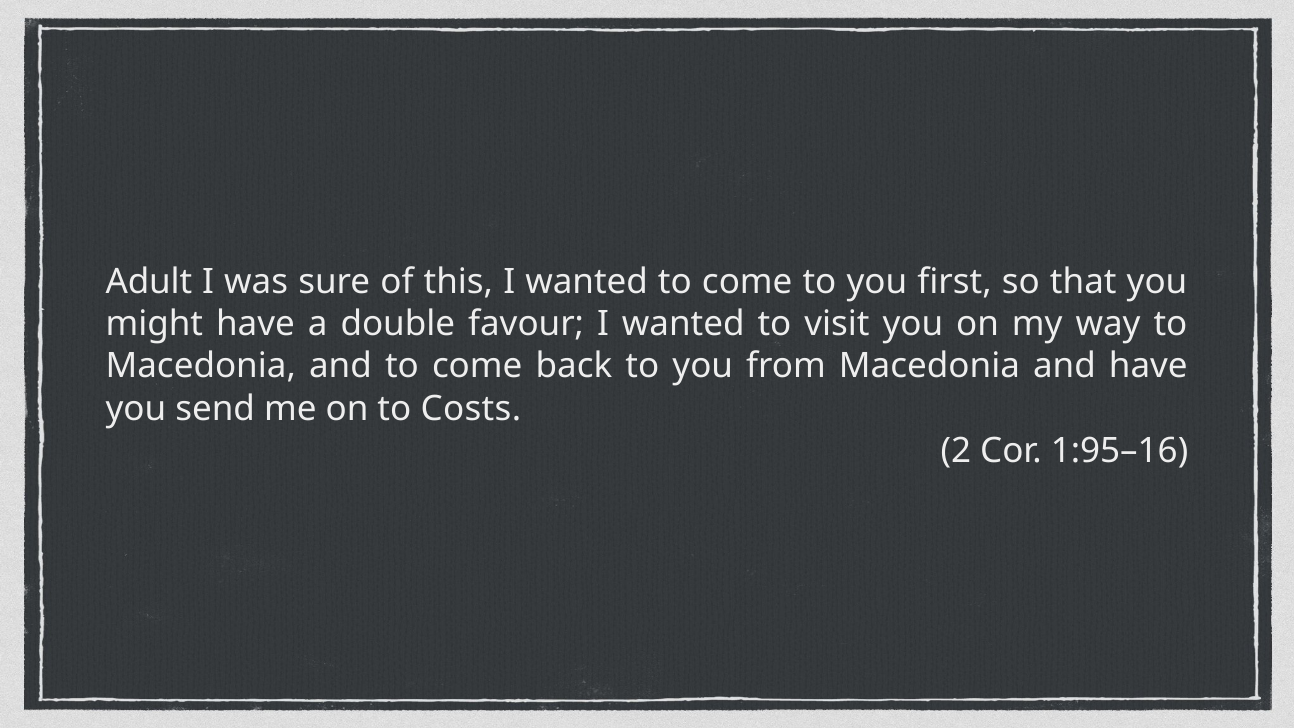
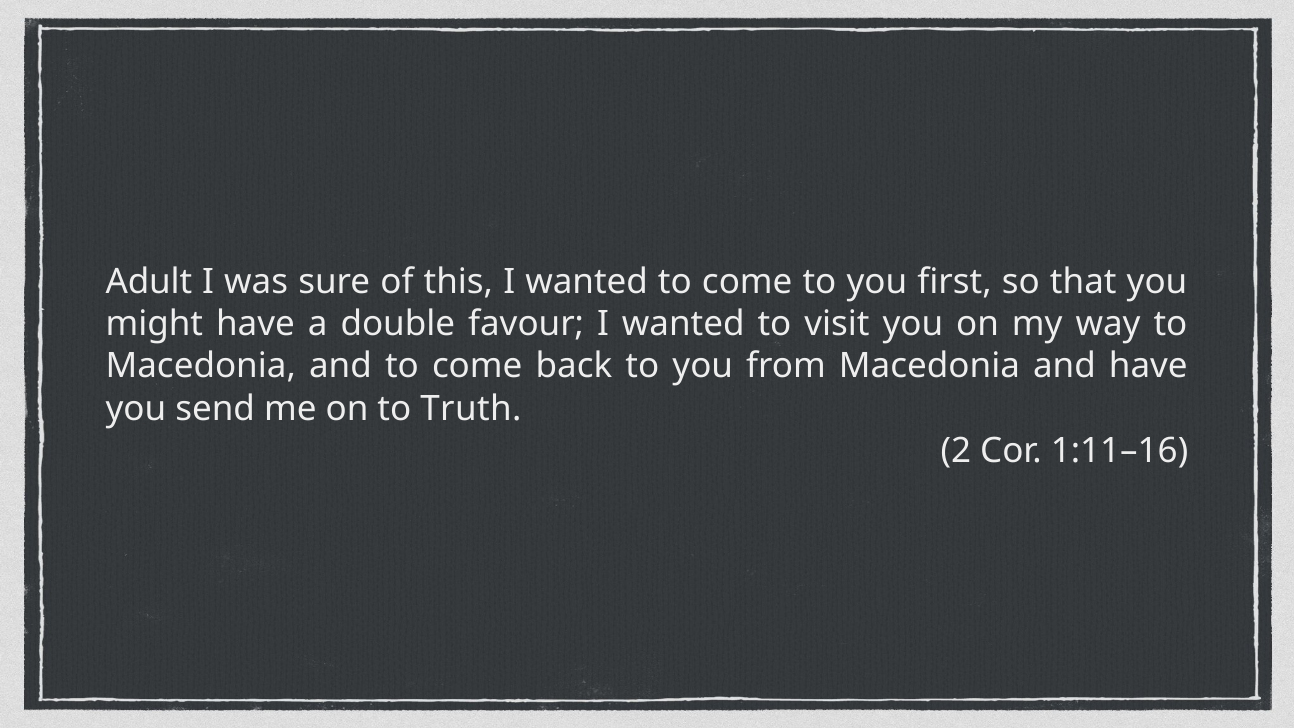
Costs: Costs -> Truth (471, 408)
1:95–16: 1:95–16 -> 1:11–16 (1120, 450)
